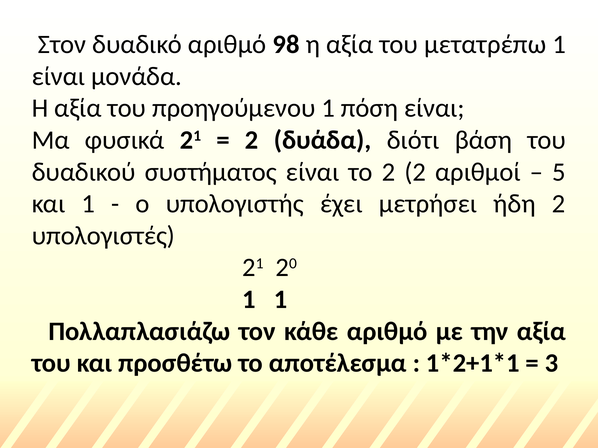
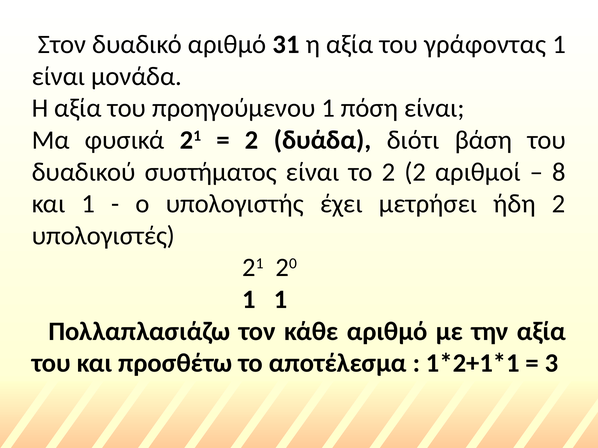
98: 98 -> 31 (286, 45)
μετατρέπω: μετατρέπω -> γράφοντας (485, 45)
5: 5 -> 8 (559, 172)
